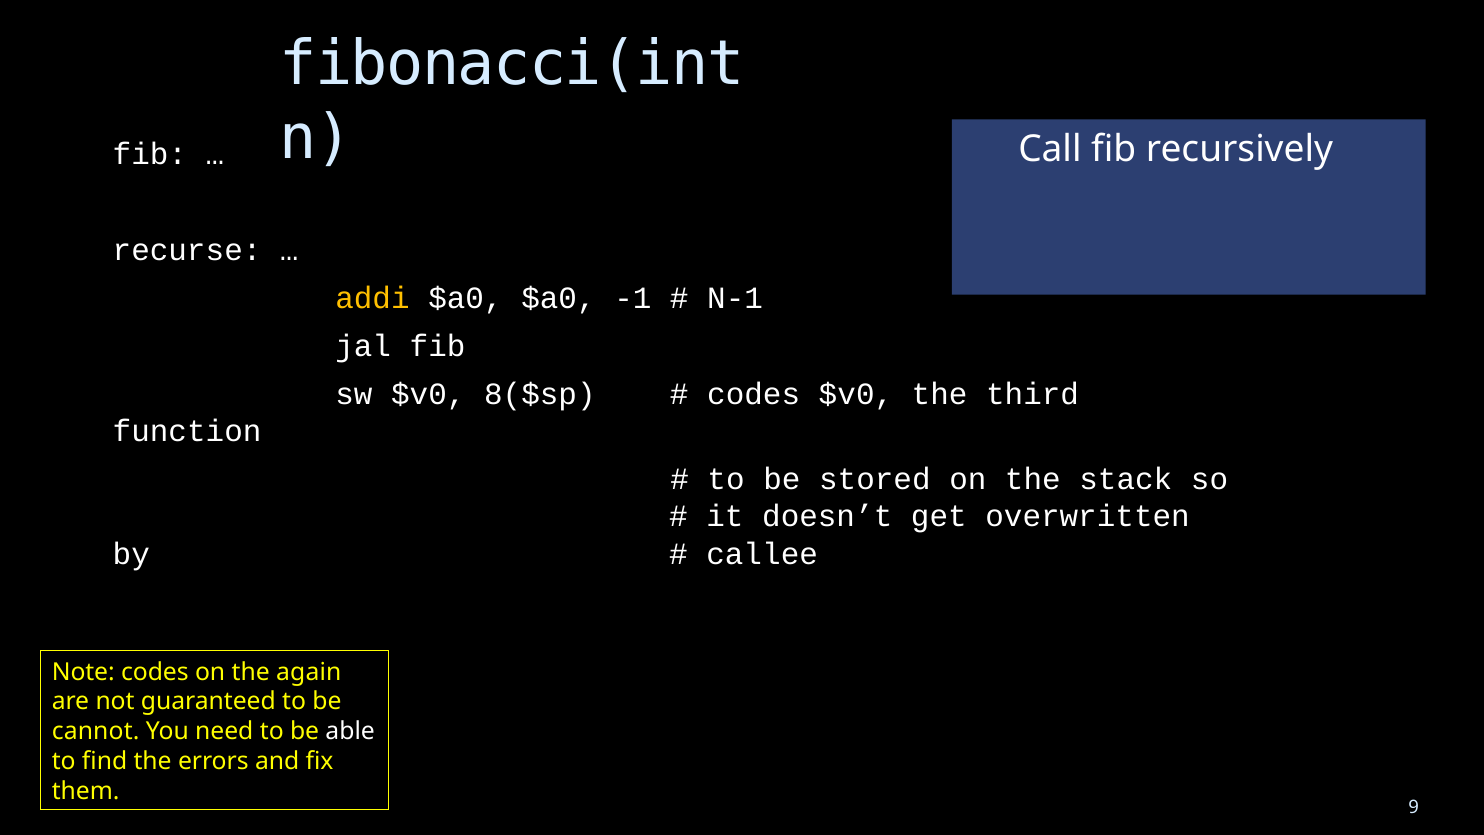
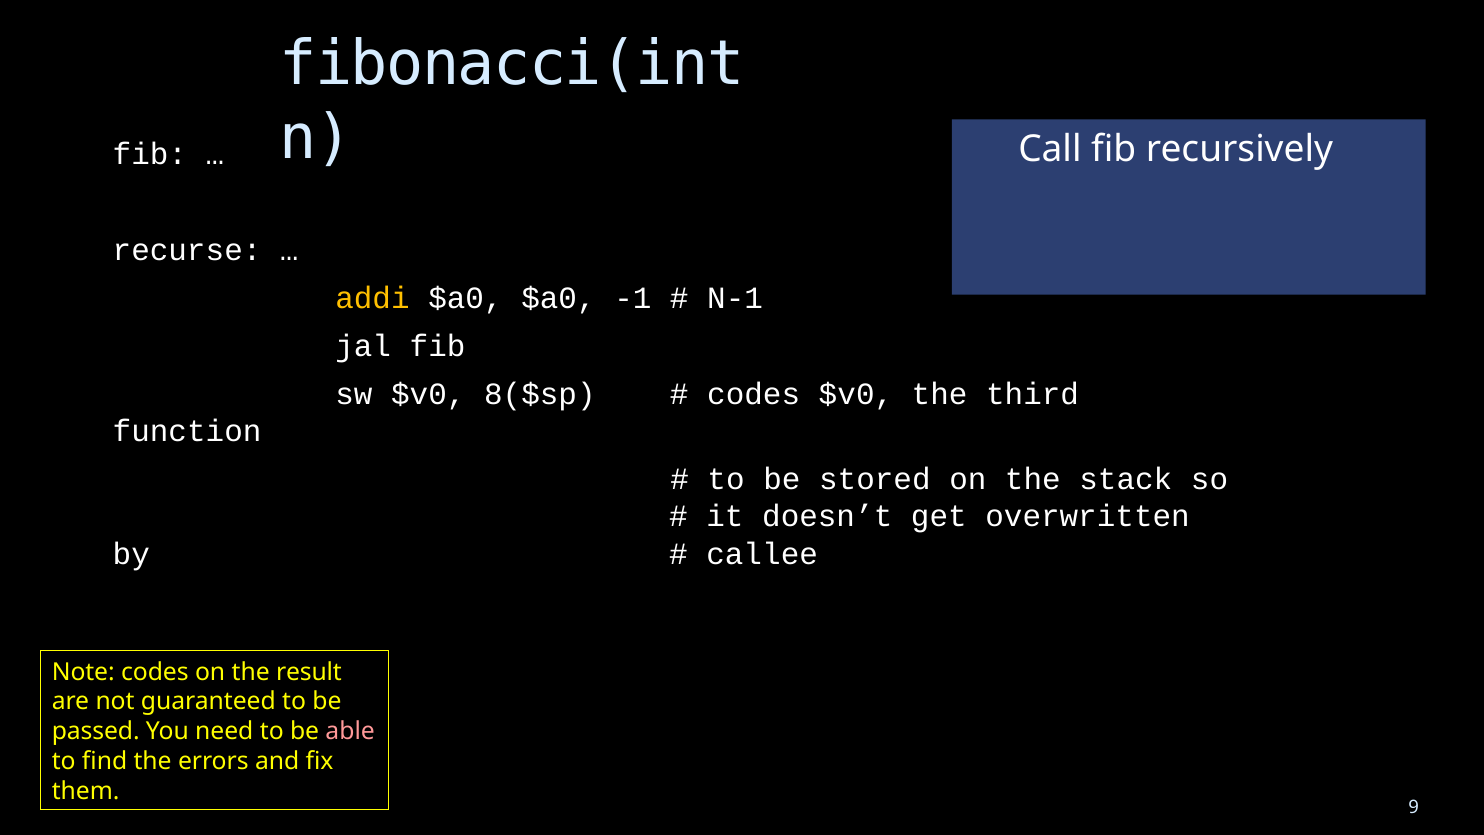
again: again -> result (309, 672)
cannot: cannot -> passed (96, 731)
able colour: white -> pink (350, 731)
